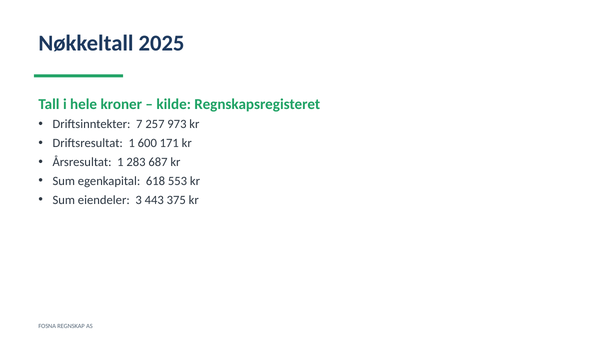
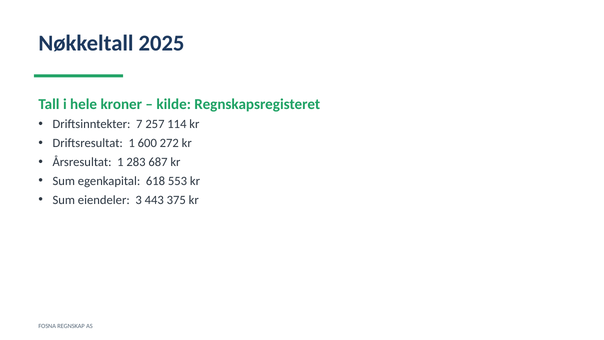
973: 973 -> 114 (177, 124)
171: 171 -> 272 (169, 143)
